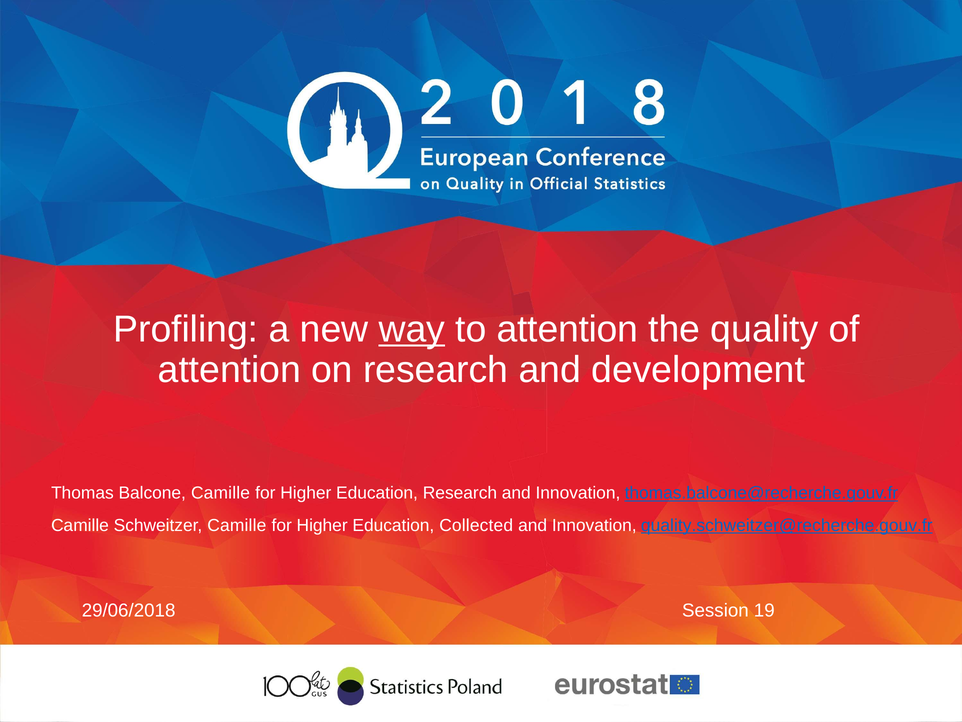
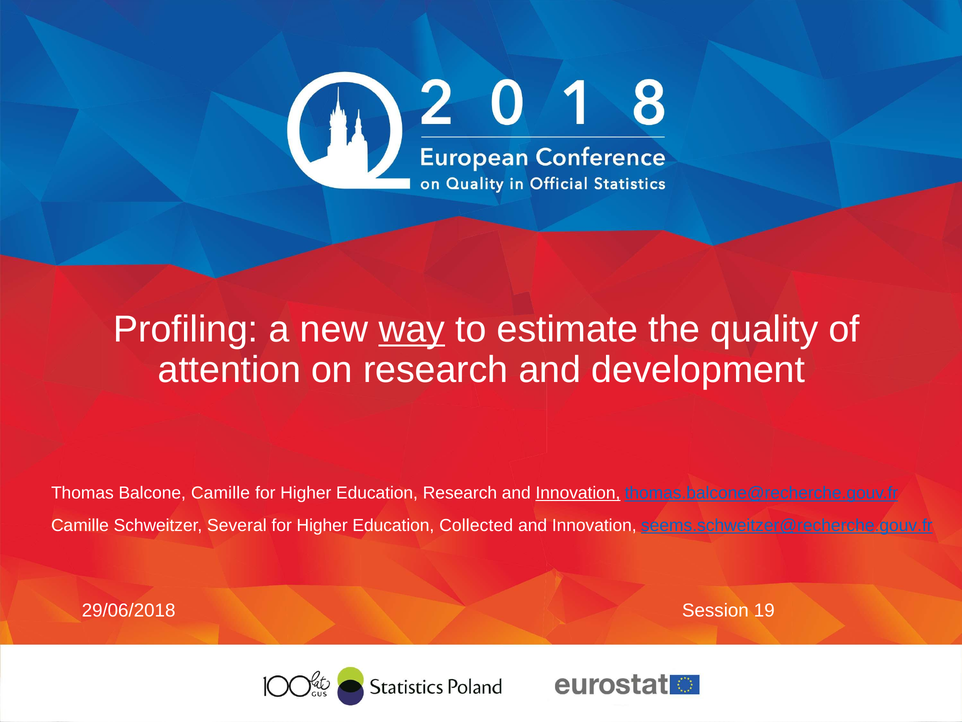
to attention: attention -> estimate (567, 329)
Innovation underline: none -> present (578, 493)
Schweitzer Camille: Camille -> Several (237, 525)
quality.schweitzer@recherche.gouv.fr: quality.schweitzer@recherche.gouv.fr -> seems.schweitzer@recherche.gouv.fr (787, 525)
